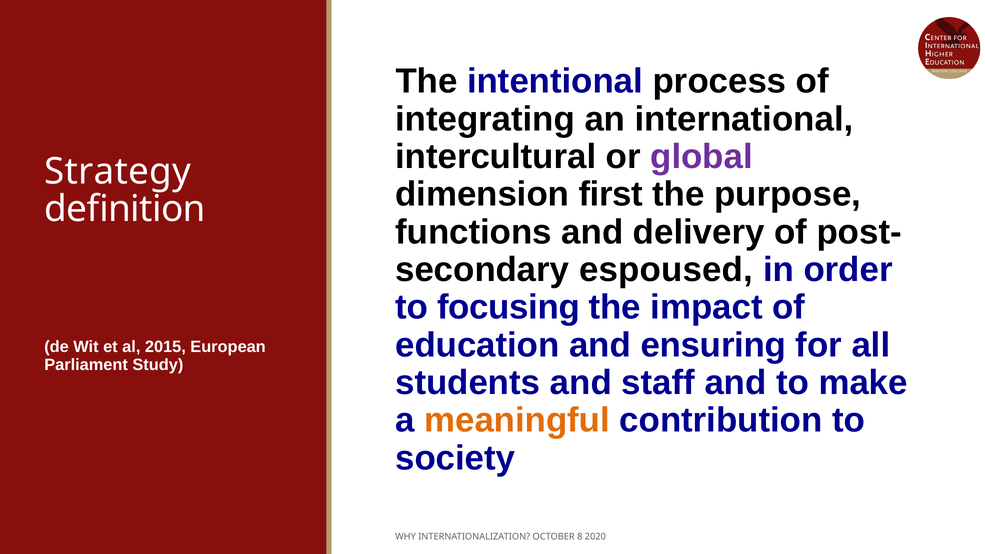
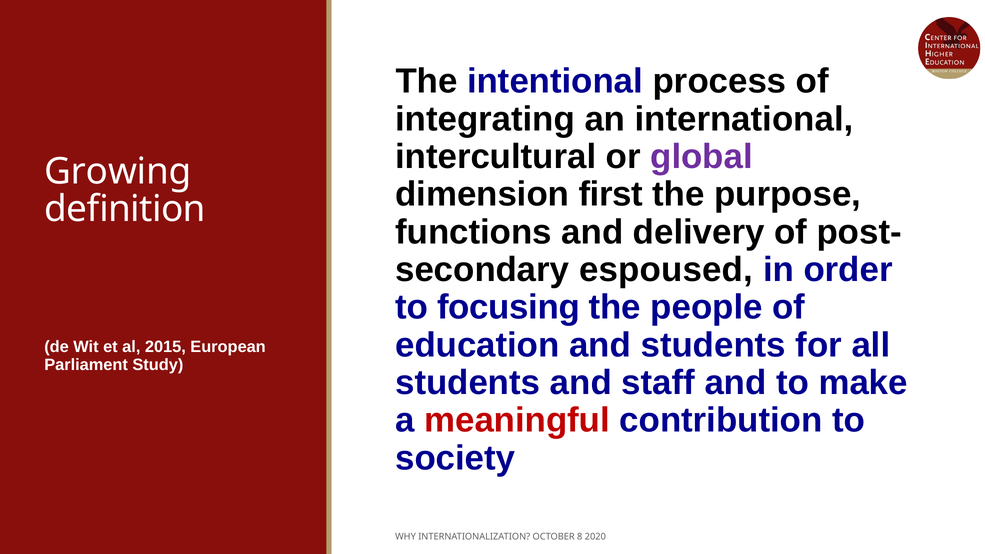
Strategy: Strategy -> Growing (118, 172)
impact: impact -> people (707, 307)
and ensuring: ensuring -> students (713, 345)
meaningful colour: orange -> red (517, 420)
